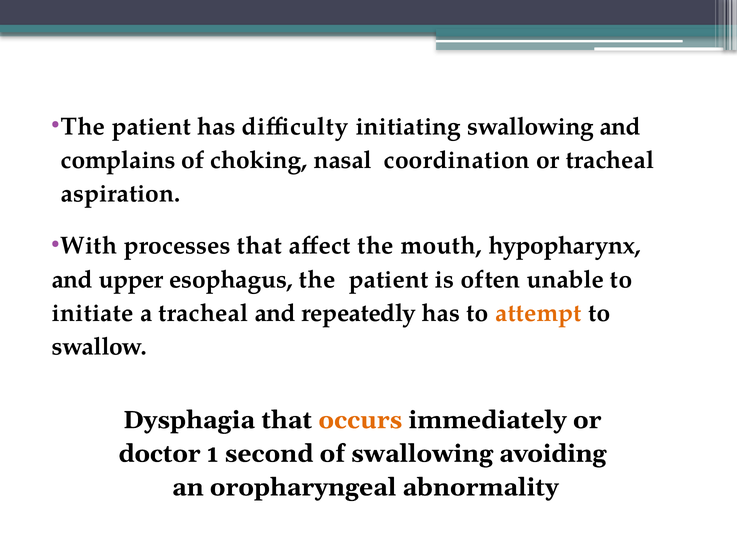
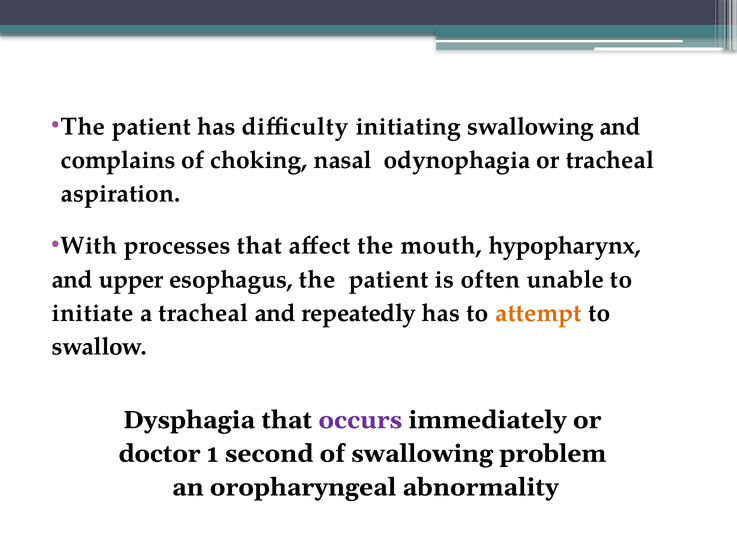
coordination: coordination -> odynophagia (457, 160)
occurs colour: orange -> purple (360, 420)
avoiding: avoiding -> problem (553, 453)
